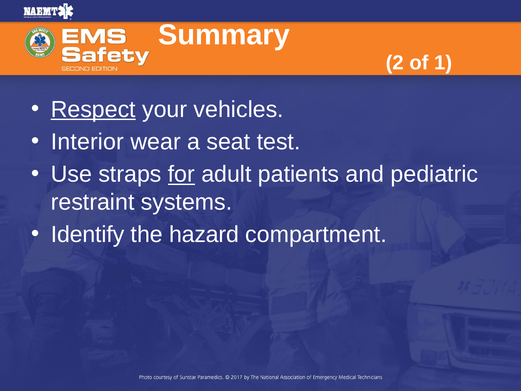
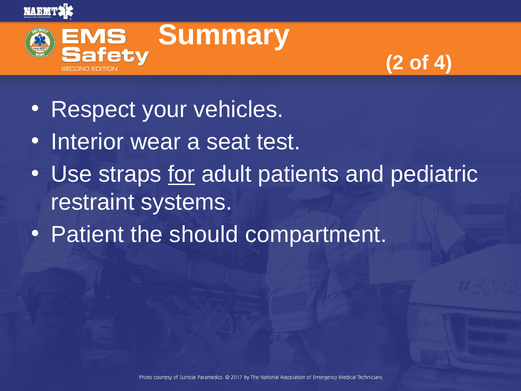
1: 1 -> 4 (443, 63)
Respect underline: present -> none (93, 109)
Identify: Identify -> Patient (87, 234)
hazard: hazard -> should (204, 234)
